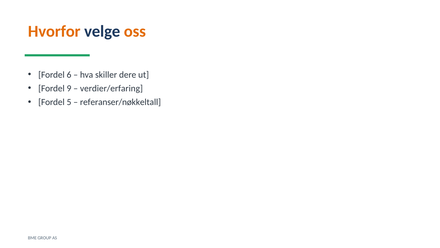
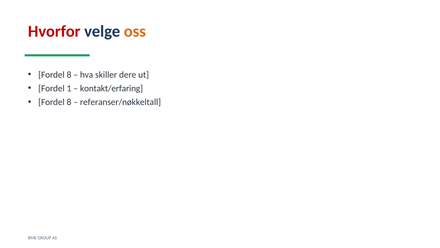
Hvorfor colour: orange -> red (54, 31)
6: 6 -> 8 (69, 75)
9: 9 -> 1 (69, 88)
verdier/erfaring: verdier/erfaring -> kontakt/erfaring (111, 88)
5: 5 -> 8 (69, 102)
